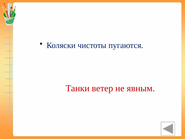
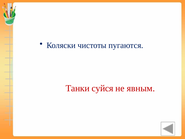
ветер: ветер -> суйся (103, 88)
